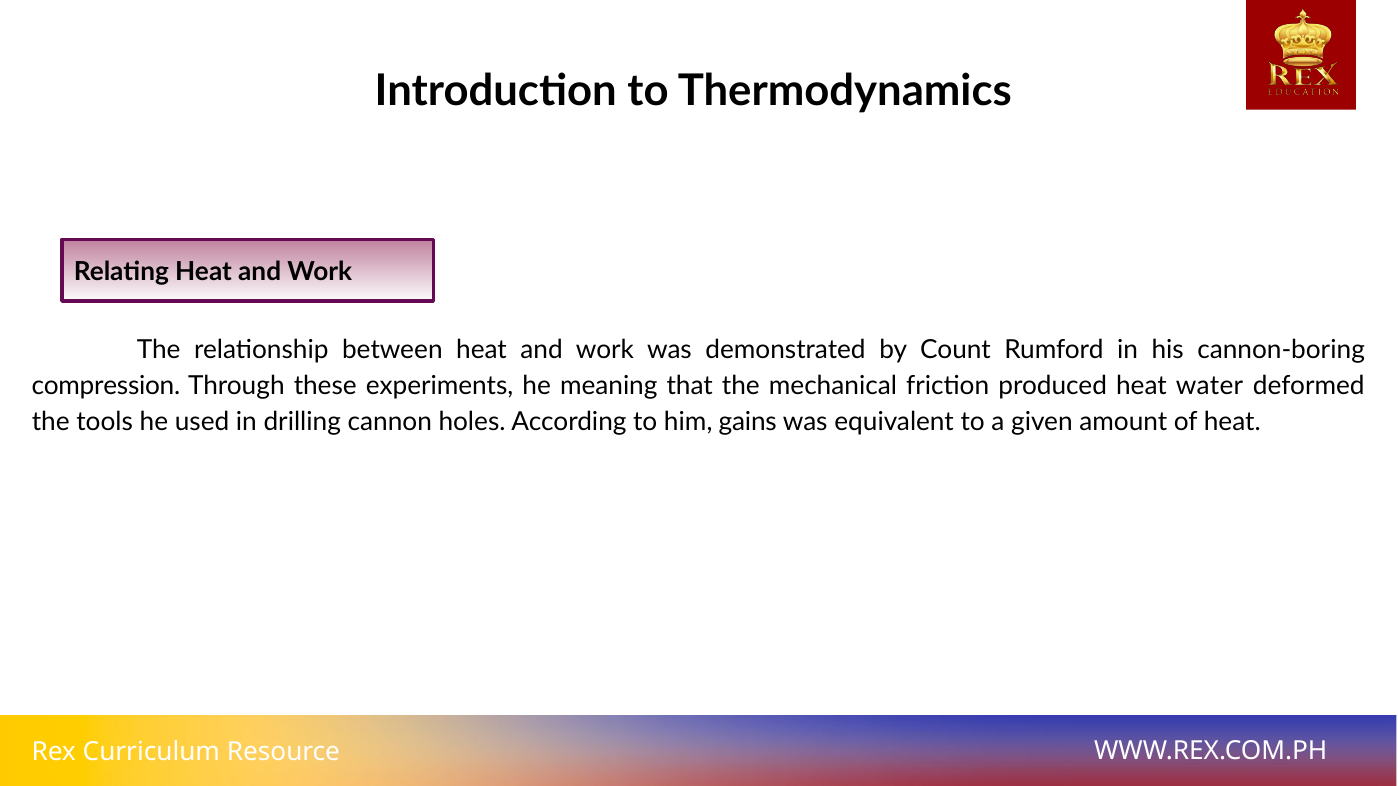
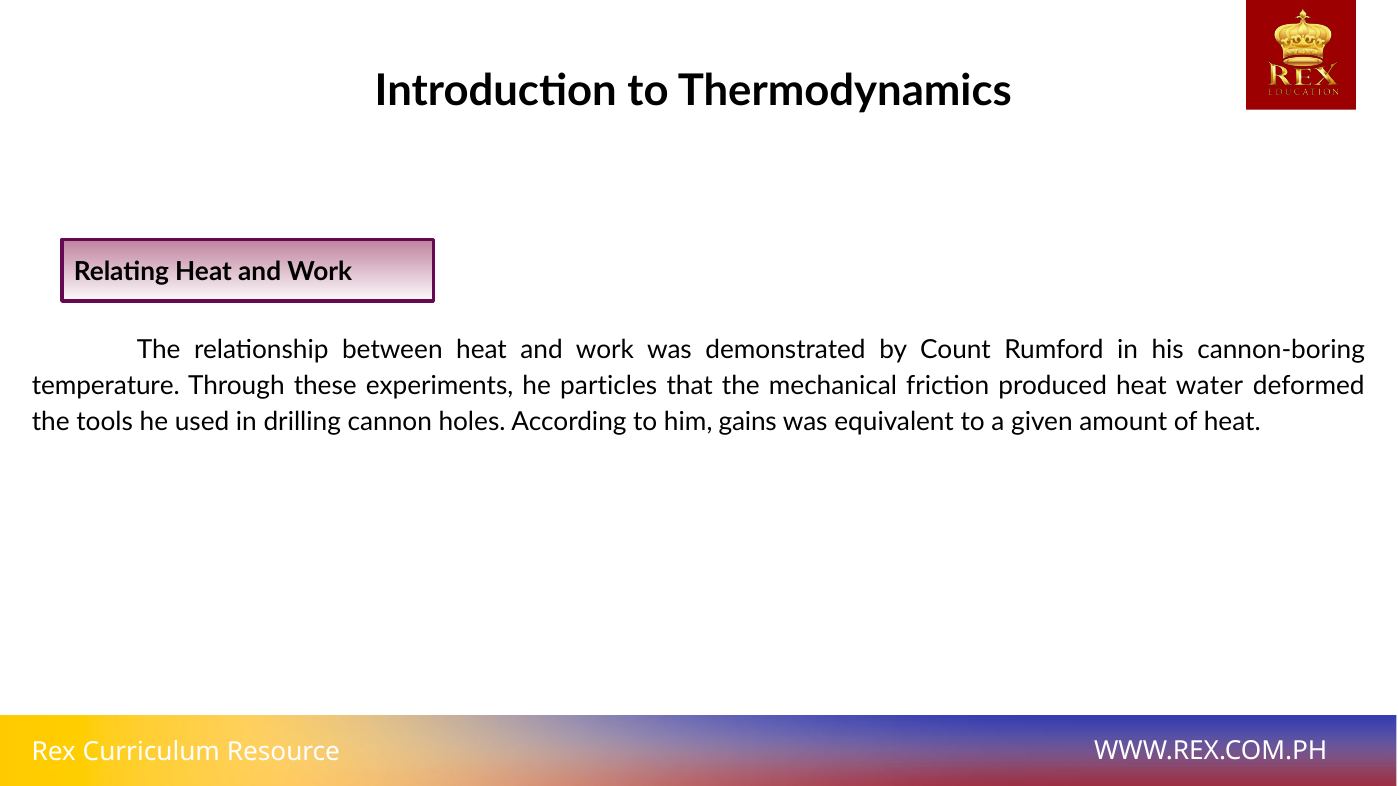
compression: compression -> temperature (106, 386)
meaning: meaning -> particles (609, 386)
